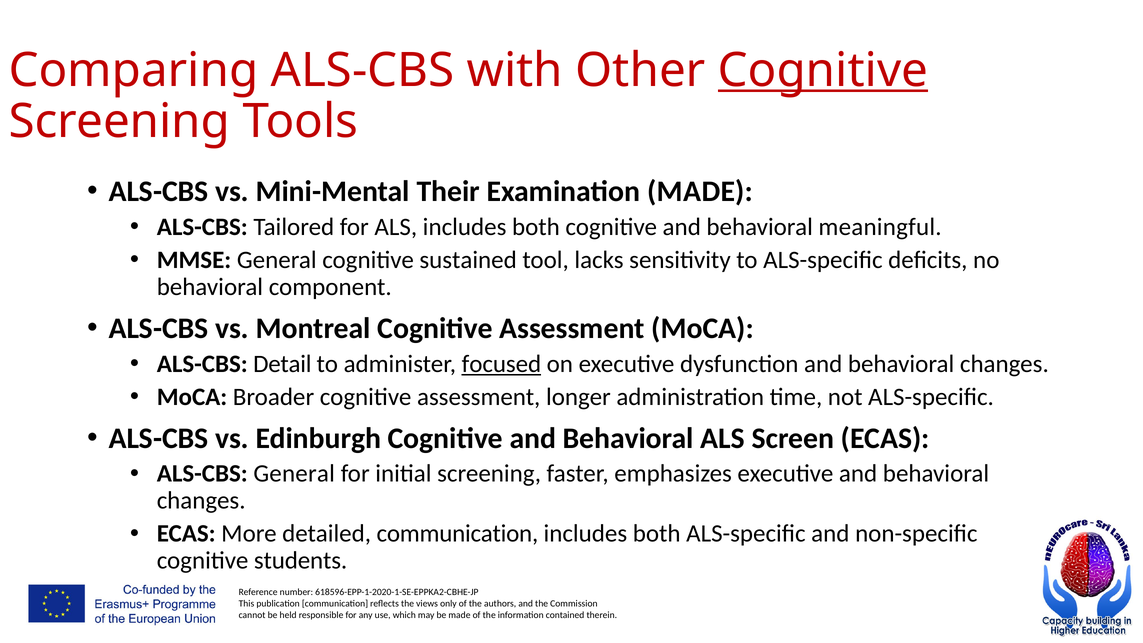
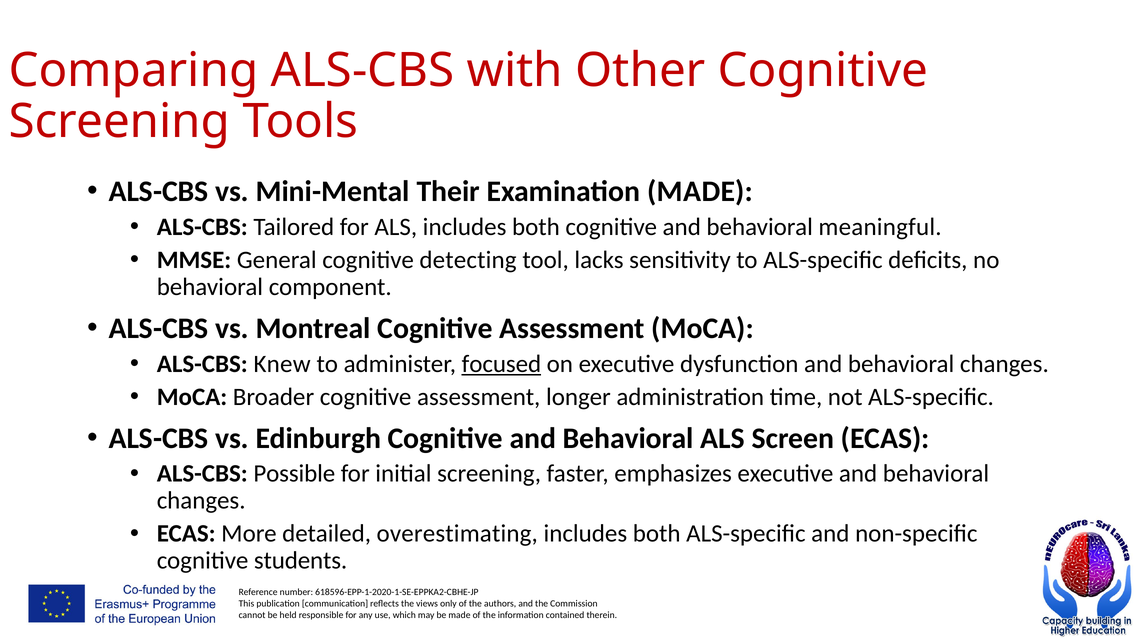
Cognitive underline: present -> none (823, 70)
sustained: sustained -> detecting (468, 260)
Detail: Detail -> Knew (282, 364)
ALS-CBS General: General -> Possible (294, 474)
detailed communication: communication -> overestimating (457, 534)
